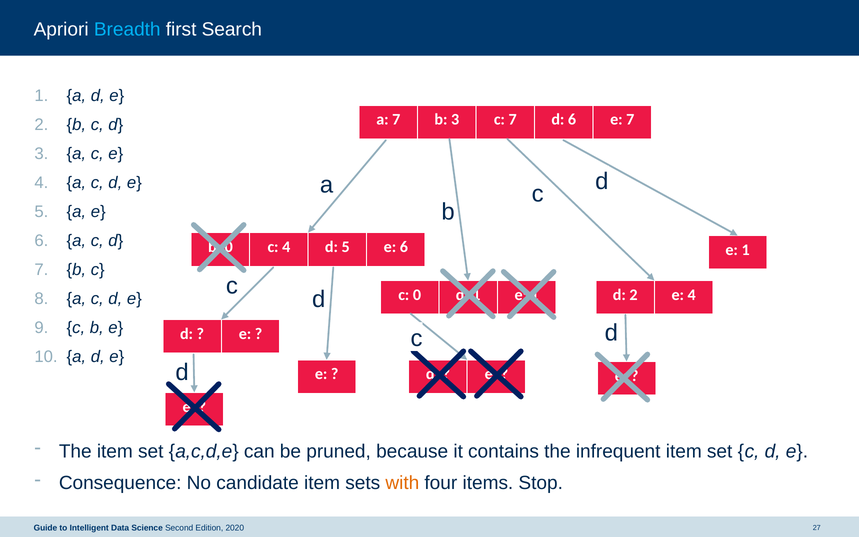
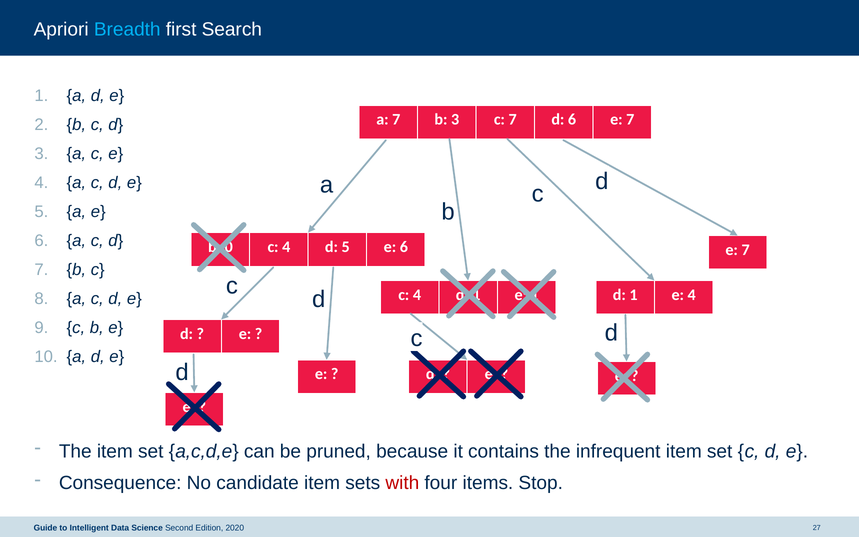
1: 1 -> 7 (746, 250)
0: 0 -> 4 (417, 295)
2: 2 -> 1 (633, 295)
with colour: orange -> red (402, 483)
